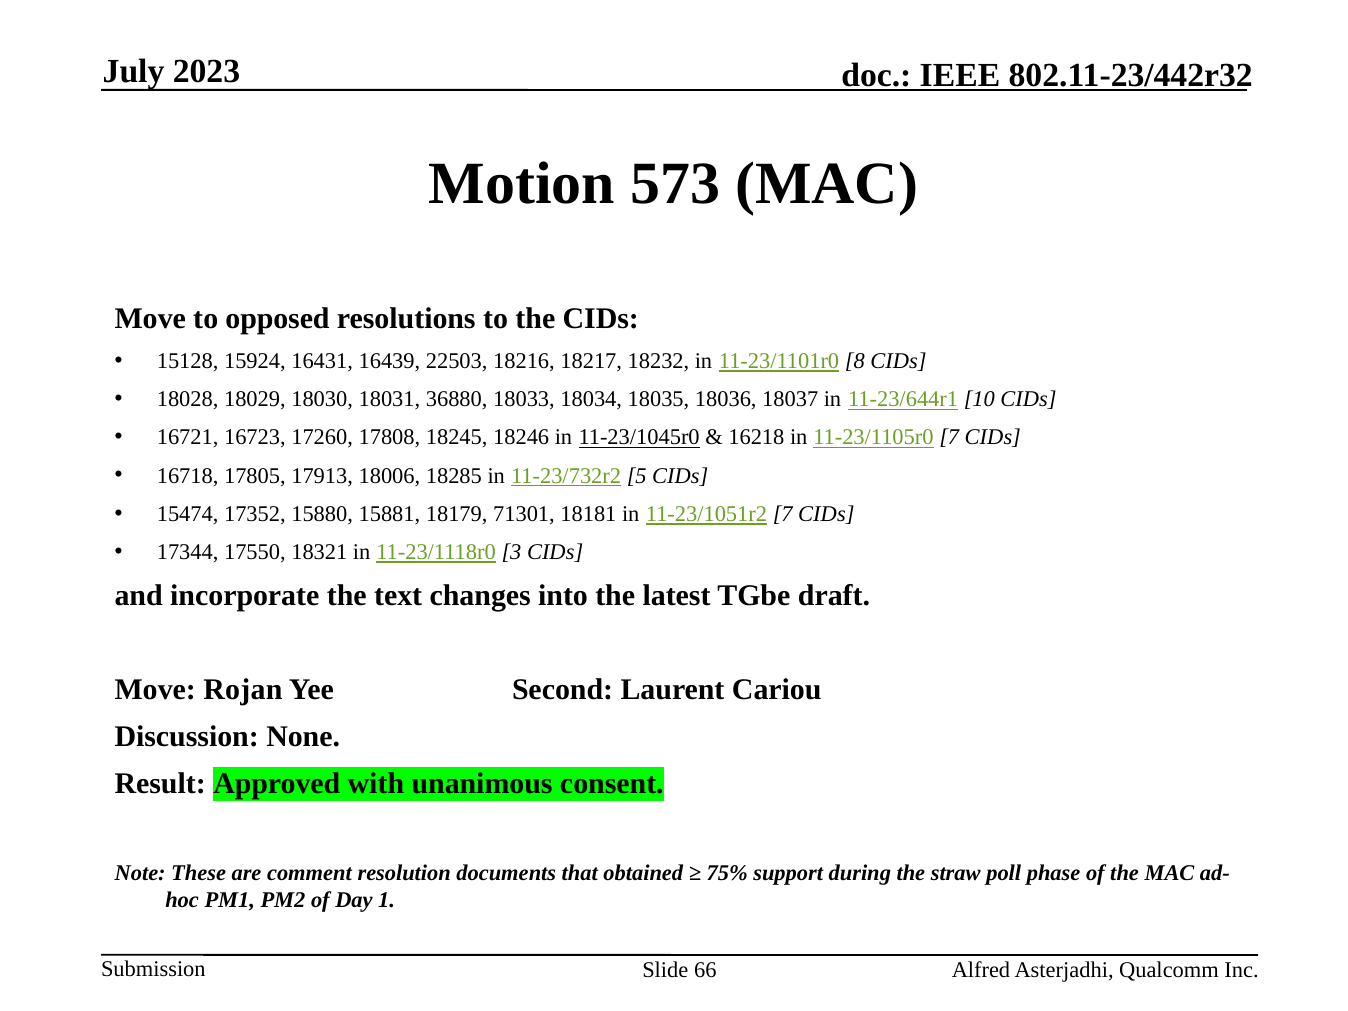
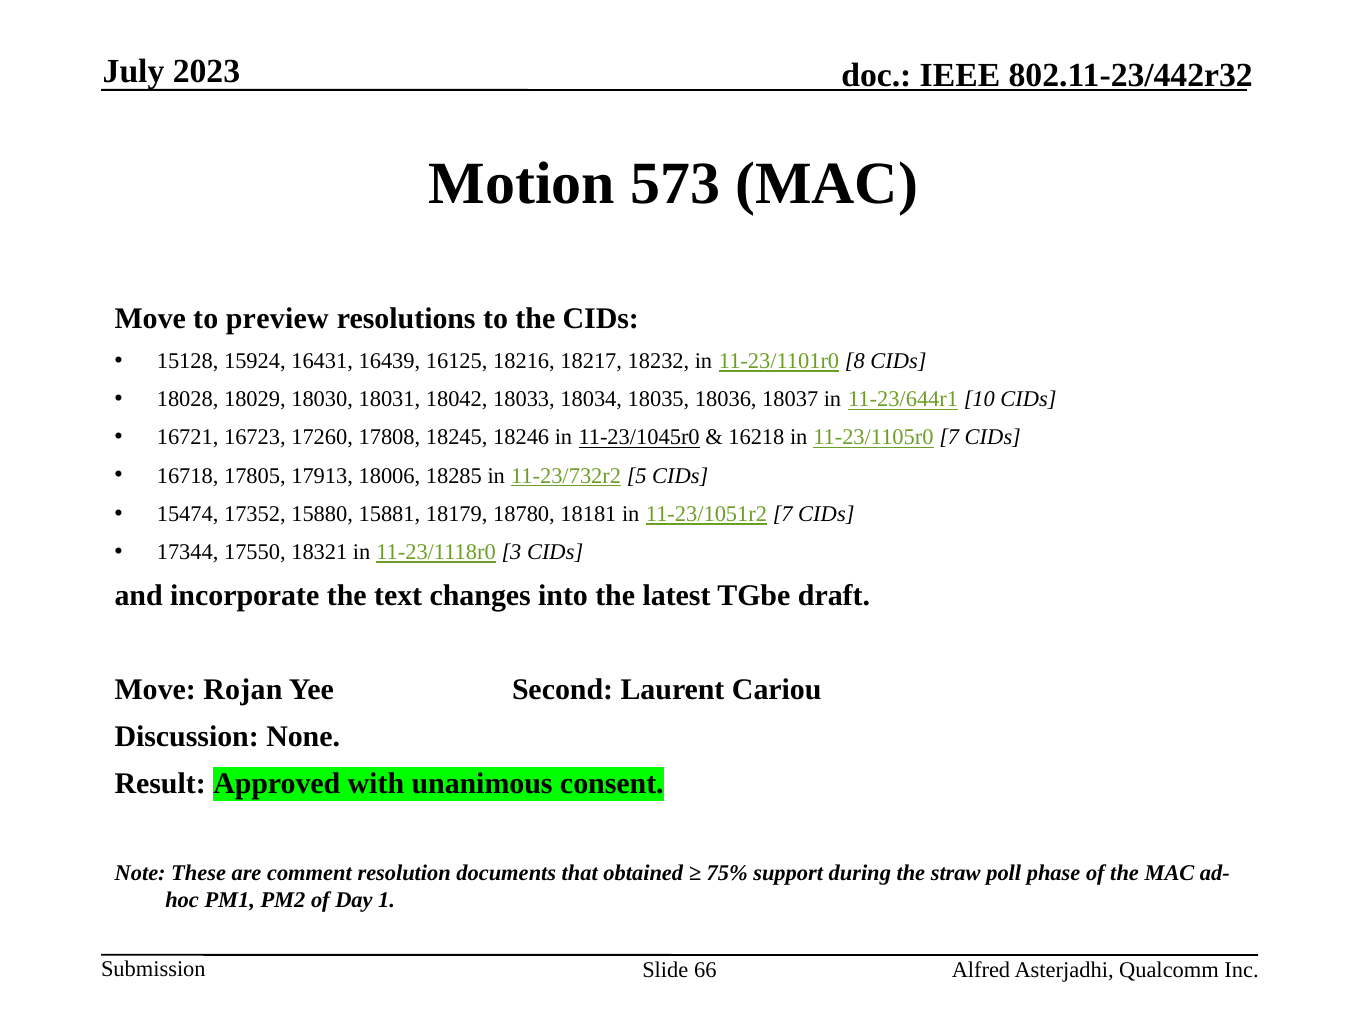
opposed: opposed -> preview (277, 319)
22503: 22503 -> 16125 (457, 361)
36880: 36880 -> 18042 (457, 399)
71301: 71301 -> 18780 (524, 514)
